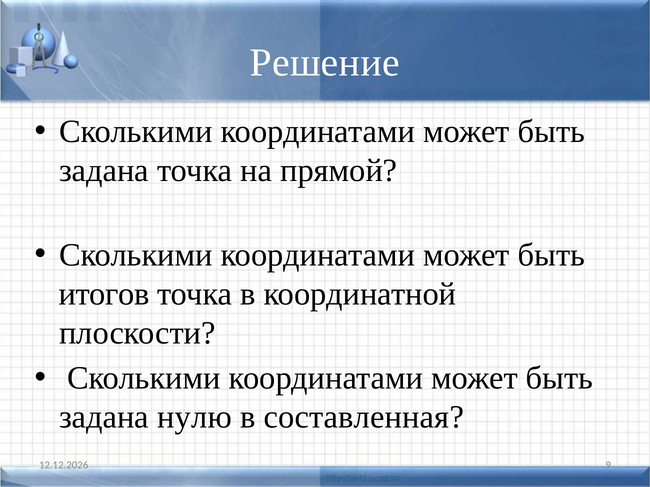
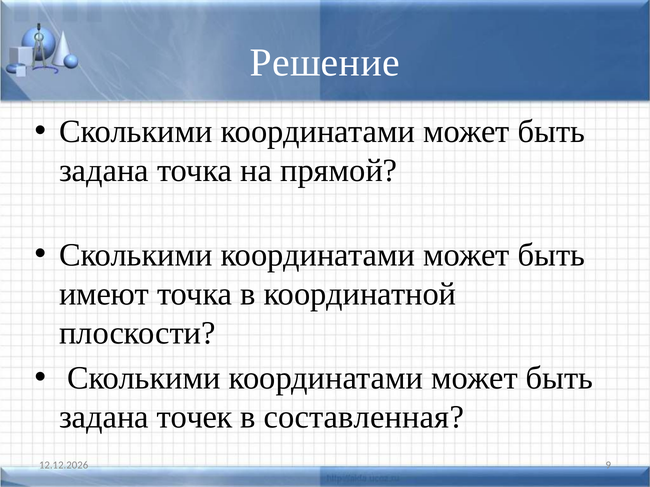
итогов: итогов -> имеют (104, 294)
нулю: нулю -> точек (195, 418)
